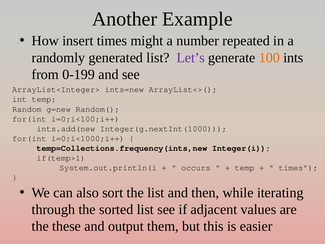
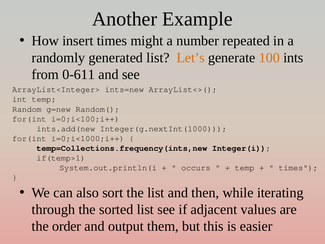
Let’s colour: purple -> orange (191, 58)
0-199: 0-199 -> 0-611 (79, 74)
these: these -> order (67, 226)
